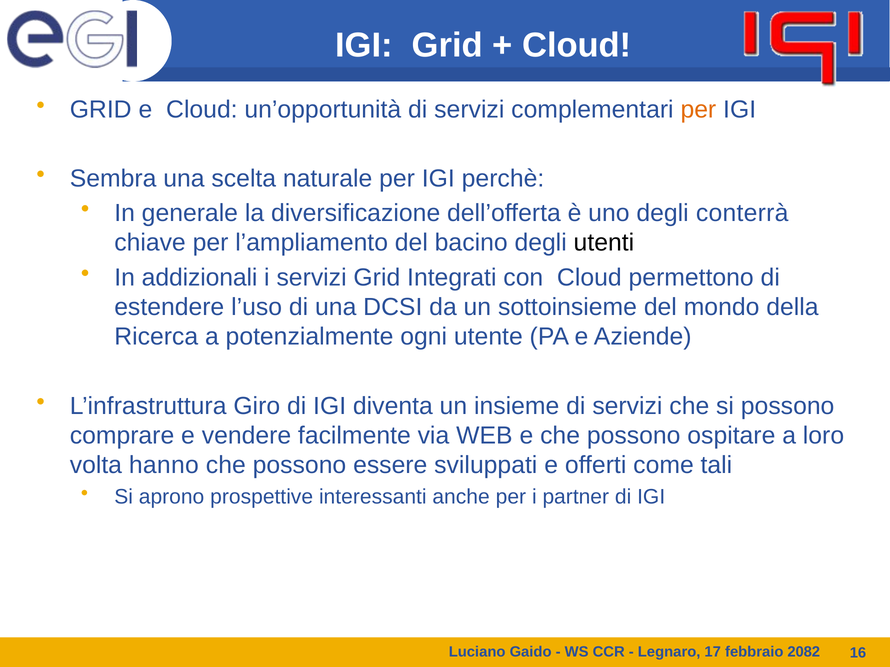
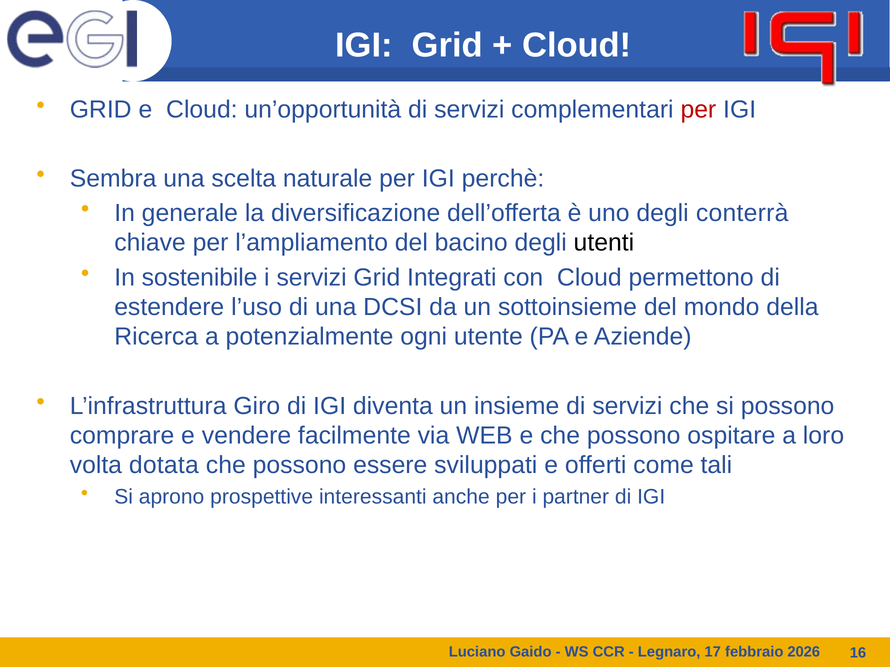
per colour: orange -> red (698, 109)
addizionali: addizionali -> sostenibile (200, 278)
hanno: hanno -> dotata (164, 466)
2082: 2082 -> 2026 (804, 652)
